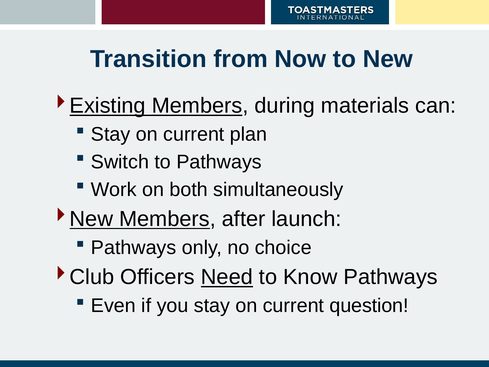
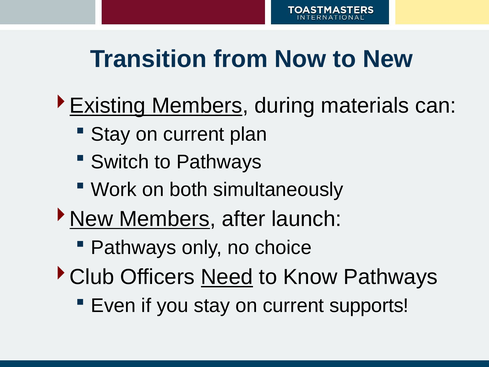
question: question -> supports (369, 306)
